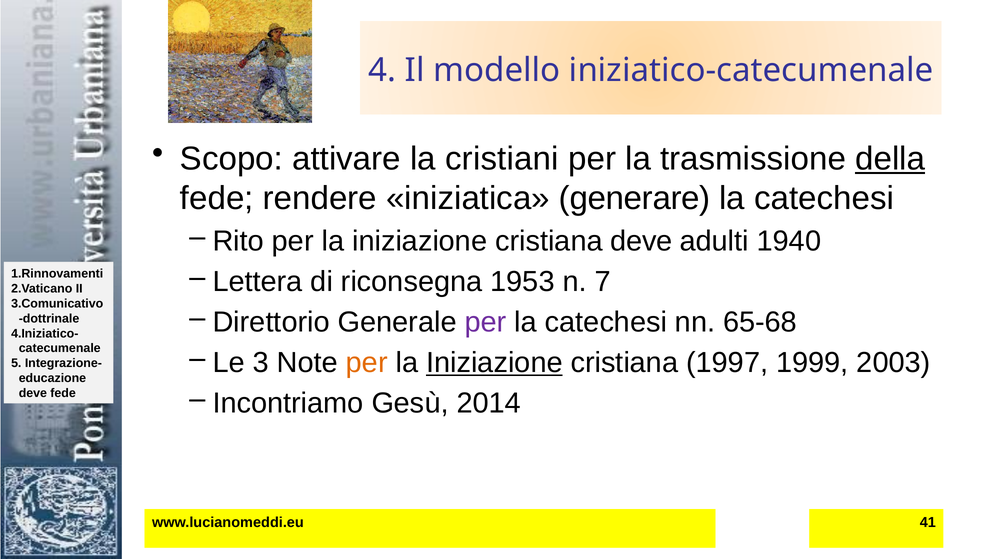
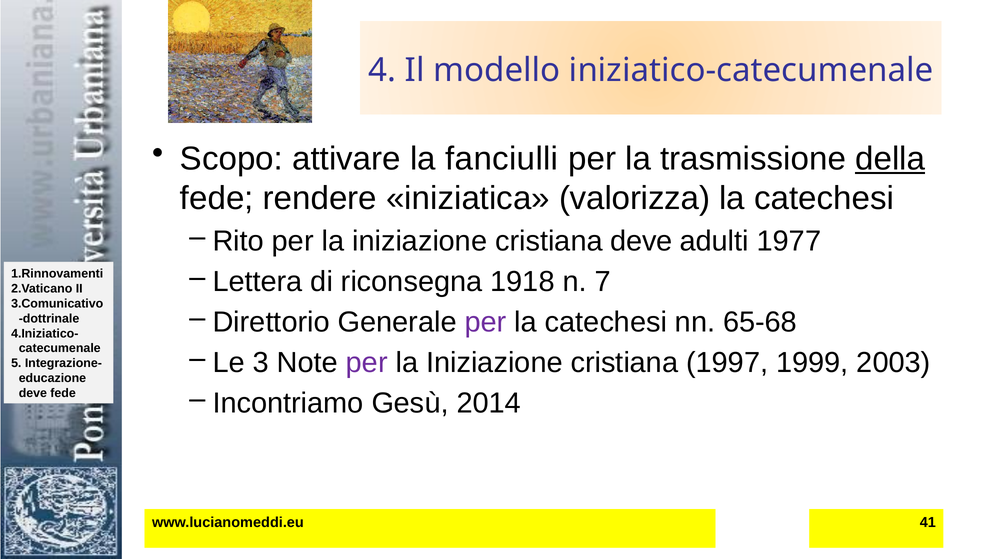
cristiani: cristiani -> fanciulli (502, 159)
generare: generare -> valorizza (635, 198)
1940: 1940 -> 1977 (789, 241)
1953: 1953 -> 1918 (523, 282)
per colour: orange -> purple (367, 363)
Iniziazione underline: present -> none (494, 363)
